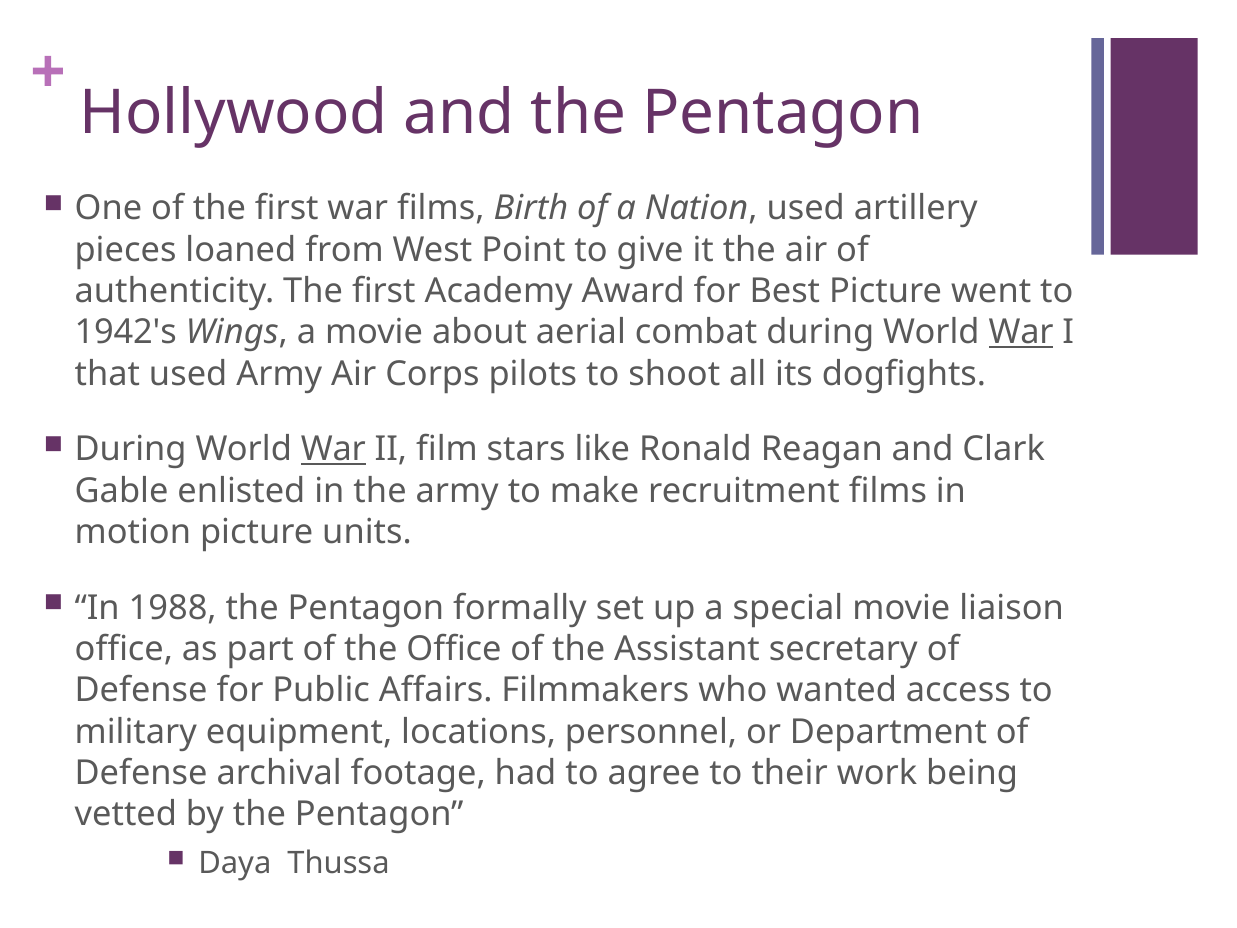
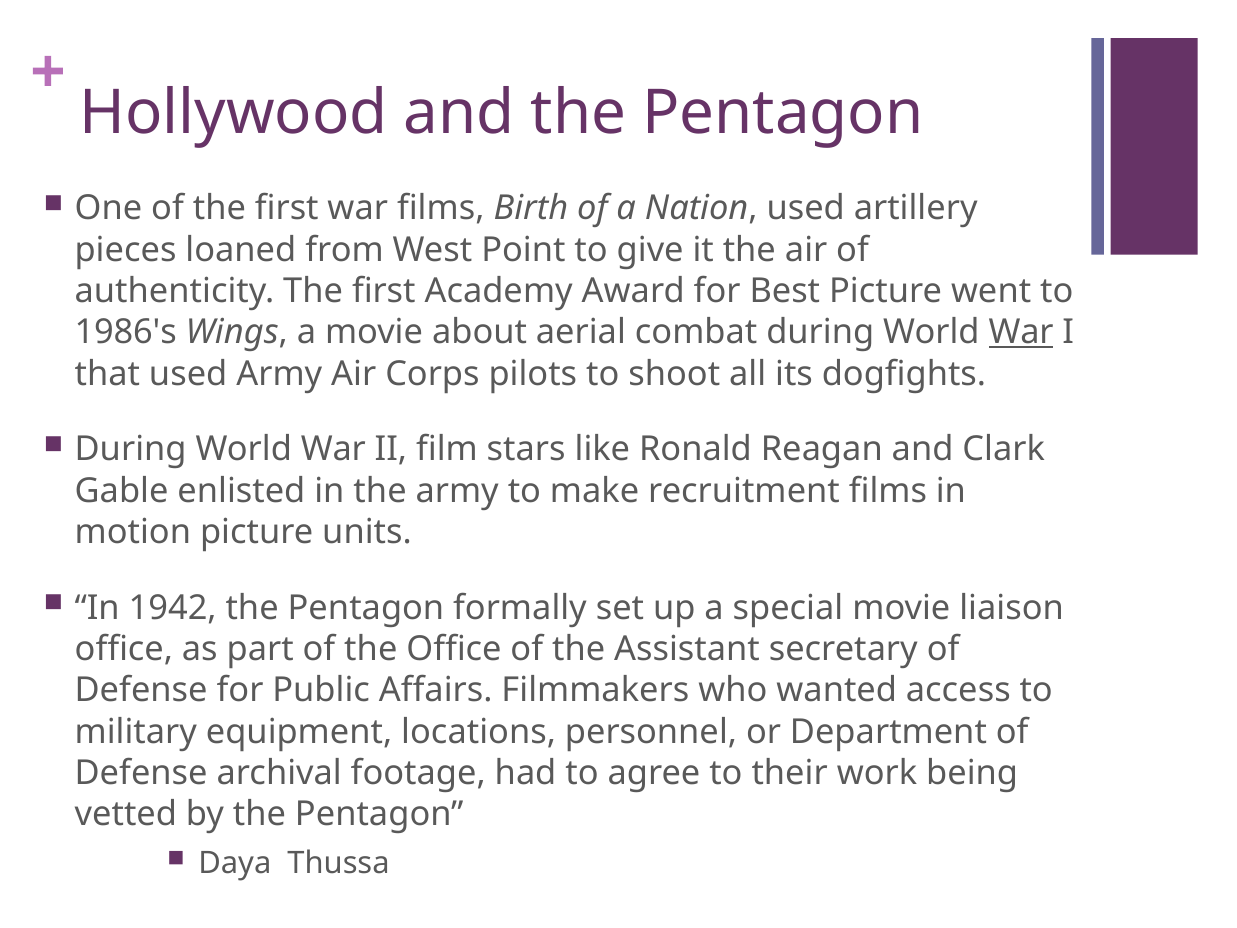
1942's: 1942's -> 1986's (126, 332)
War underline: present -> none (333, 449)
1988: 1988 -> 1942 (173, 608)
